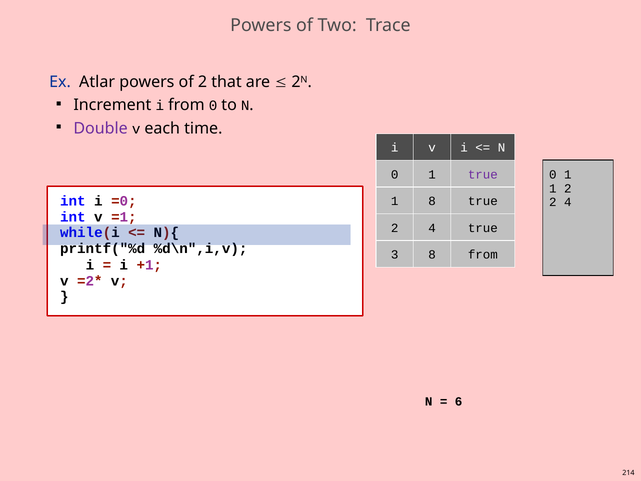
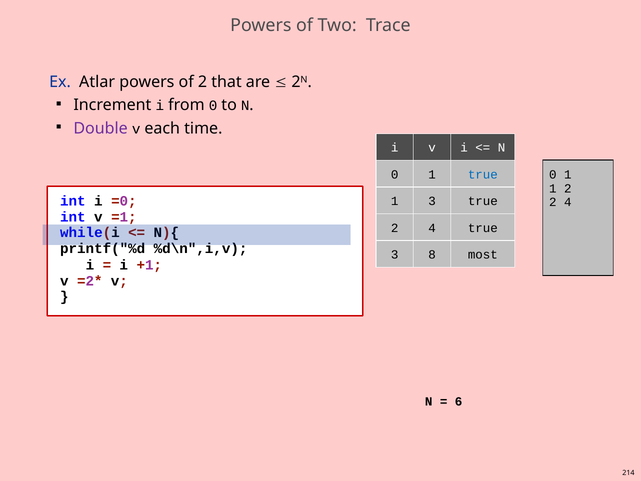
true colour: purple -> blue (483, 174)
1 8: 8 -> 3 (432, 201)
from: from -> most (483, 255)
